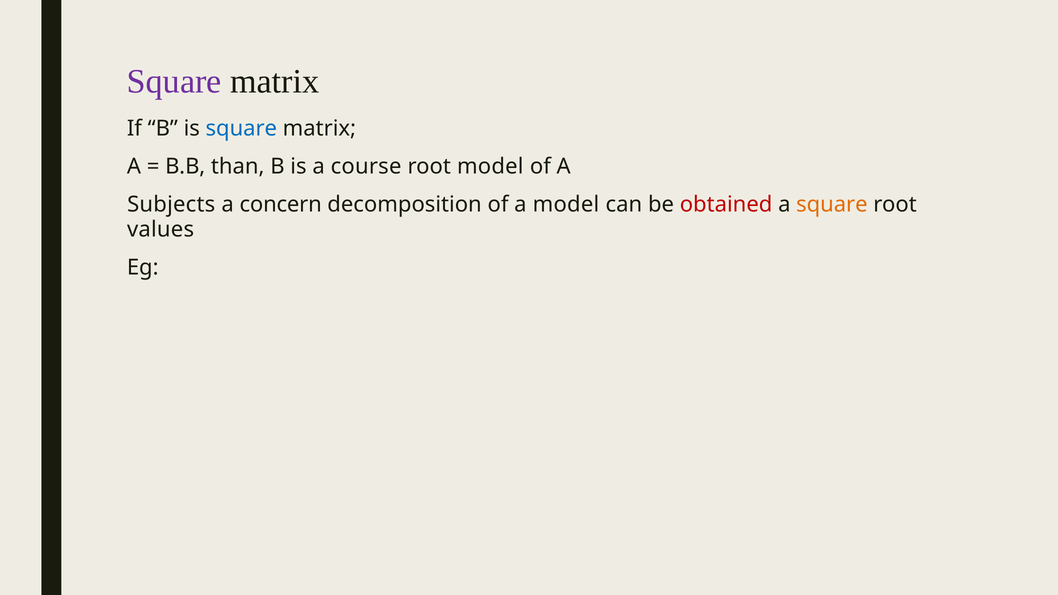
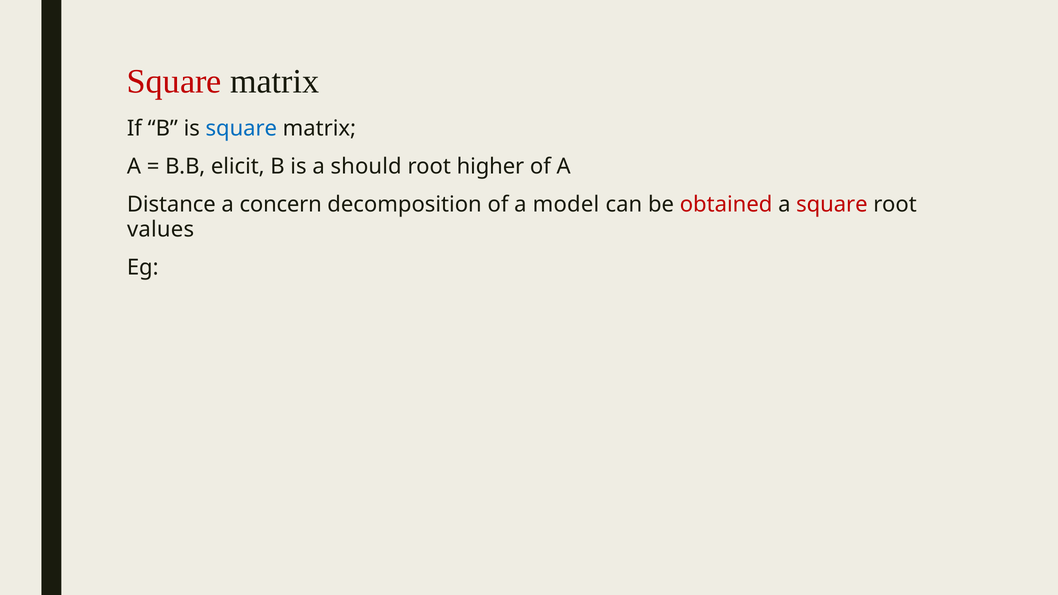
Square colour: purple -> red (174, 81)
than: than -> elicit (238, 166)
course: course -> should (366, 166)
root model: model -> higher (490, 166)
Subjects: Subjects -> Distance (171, 205)
square colour: orange -> red (832, 205)
